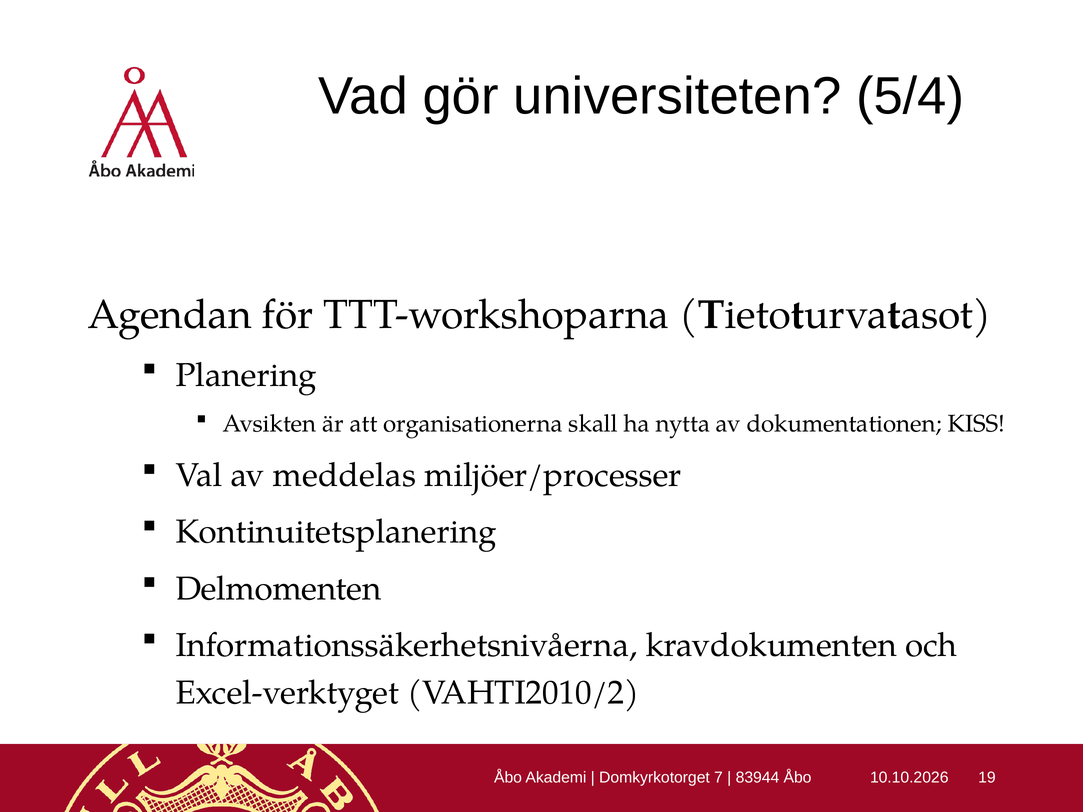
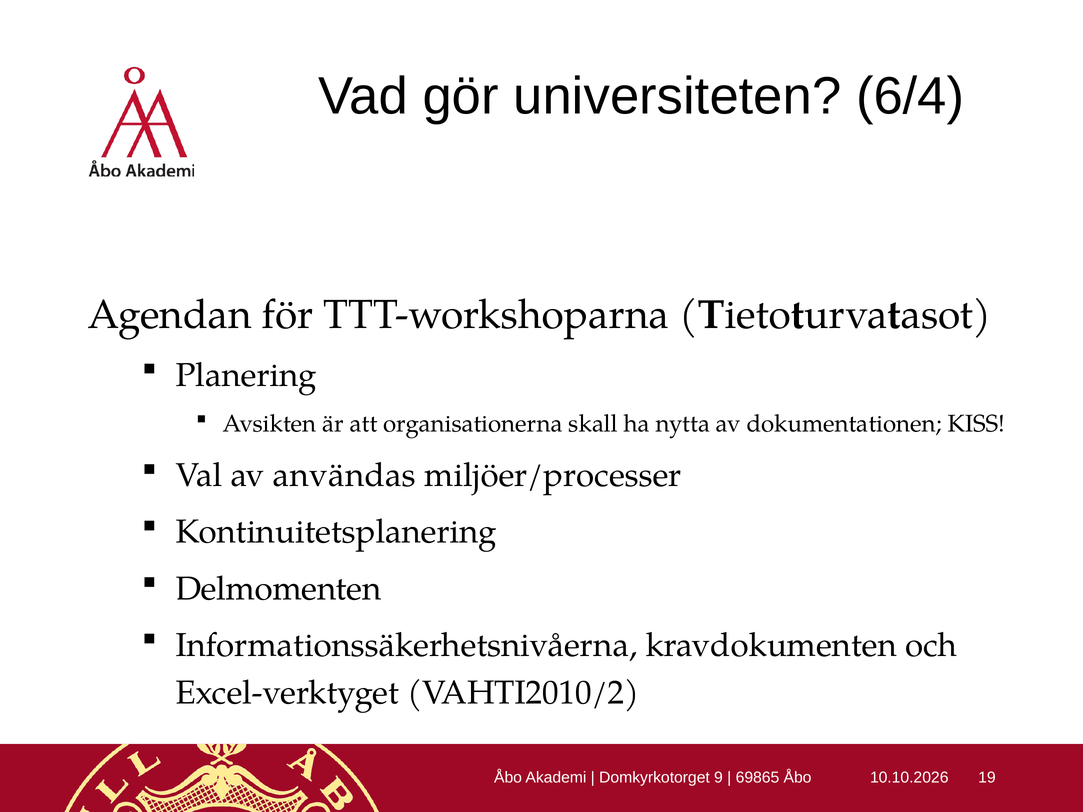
5/4: 5/4 -> 6/4 (910, 96)
meddelas: meddelas -> användas (344, 476)
7: 7 -> 9 (718, 778)
83944: 83944 -> 69865 (758, 778)
